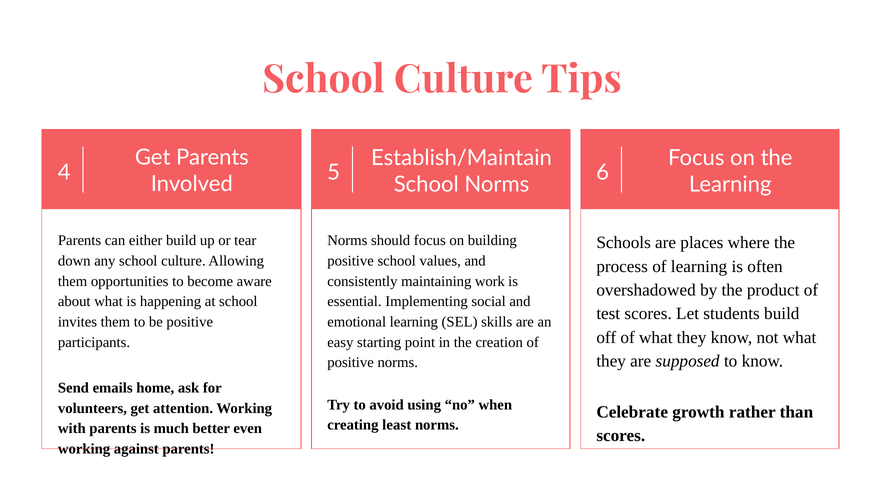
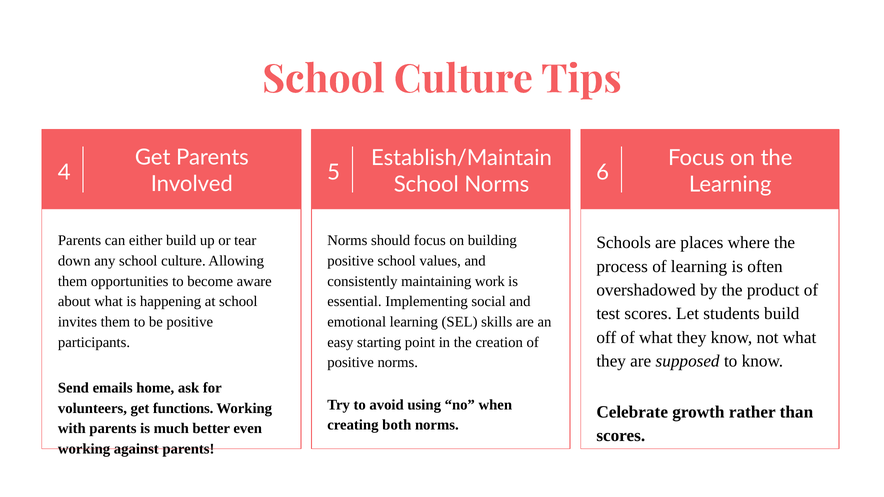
attention: attention -> functions (183, 408)
least: least -> both (397, 425)
